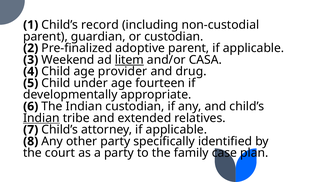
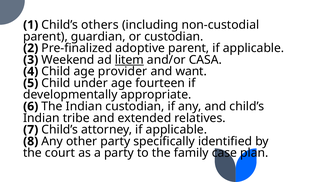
record: record -> others (100, 25)
drug: drug -> want (191, 72)
Indian underline: present -> none (41, 118)
